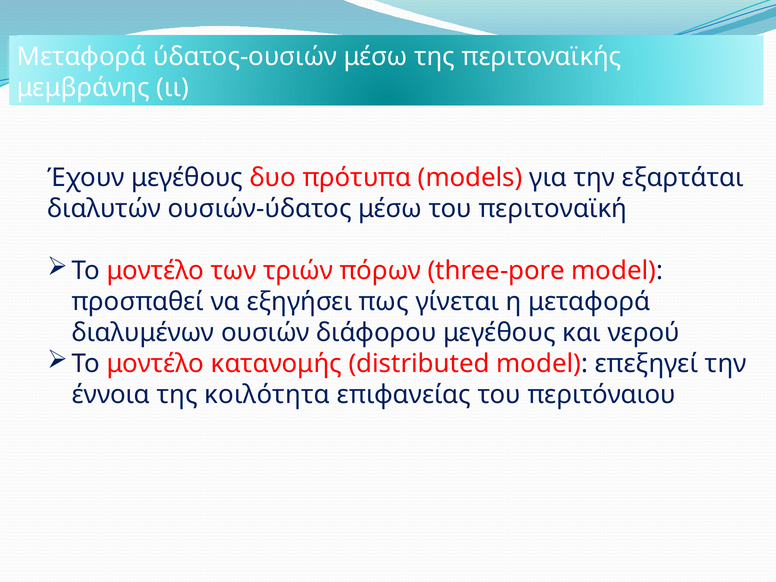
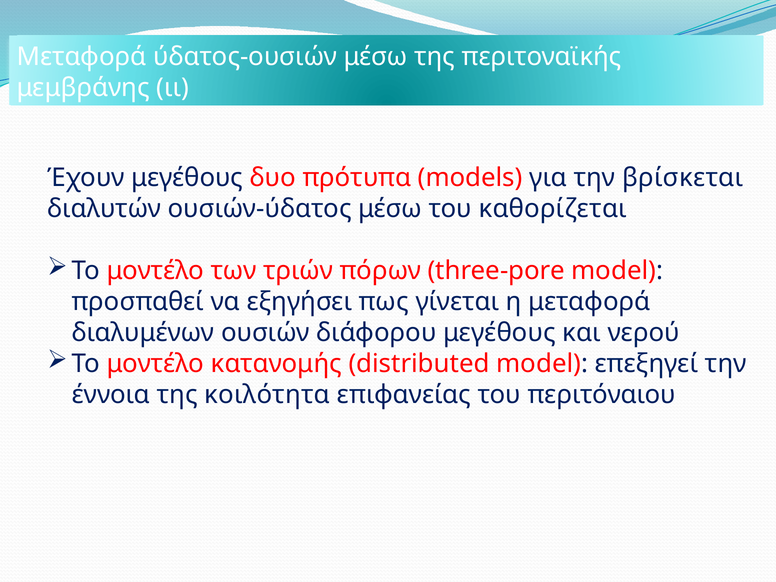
εξαρτάται: εξαρτάται -> βρίσκεται (683, 178)
περιτοναϊκή: περιτοναϊκή -> καθορίζεται (553, 209)
